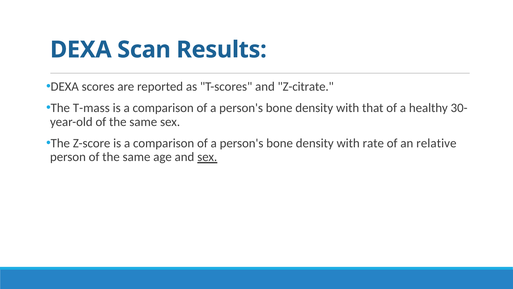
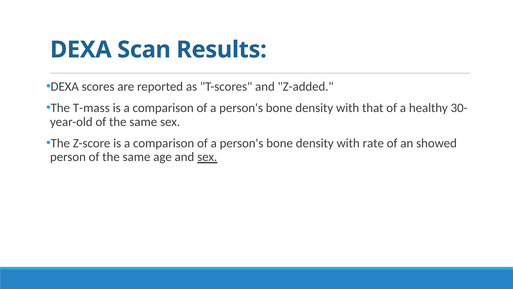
Z-citrate: Z-citrate -> Z-added (306, 86)
relative: relative -> showed (436, 143)
